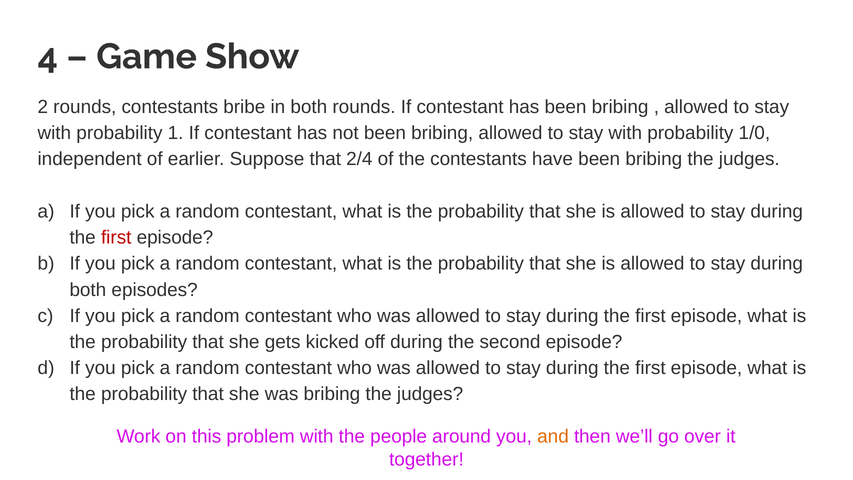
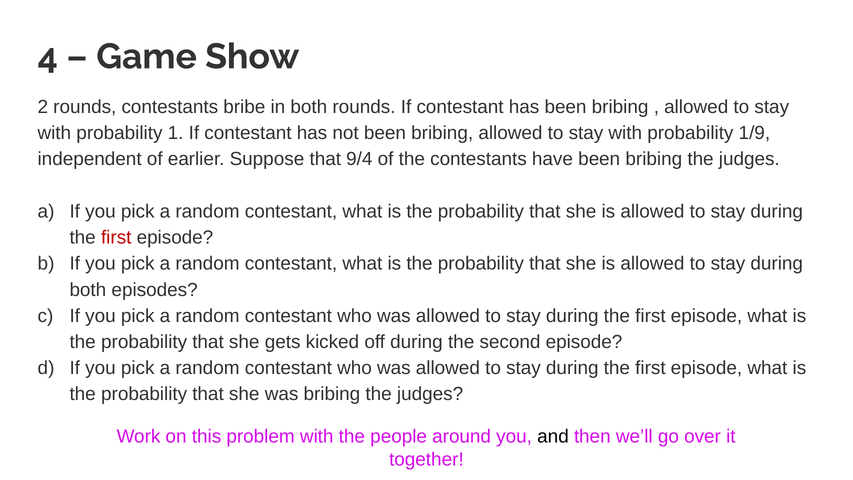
1/0: 1/0 -> 1/9 (754, 133)
2/4: 2/4 -> 9/4 (359, 159)
and colour: orange -> black (553, 437)
